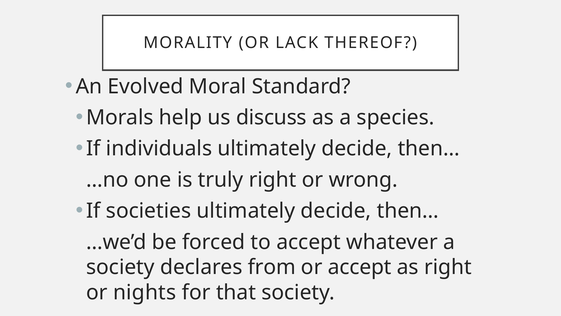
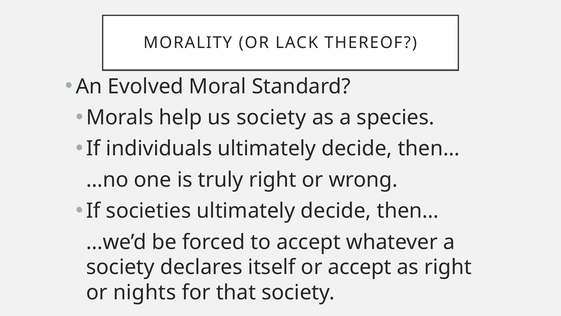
us discuss: discuss -> society (271, 117)
from: from -> itself (272, 267)
